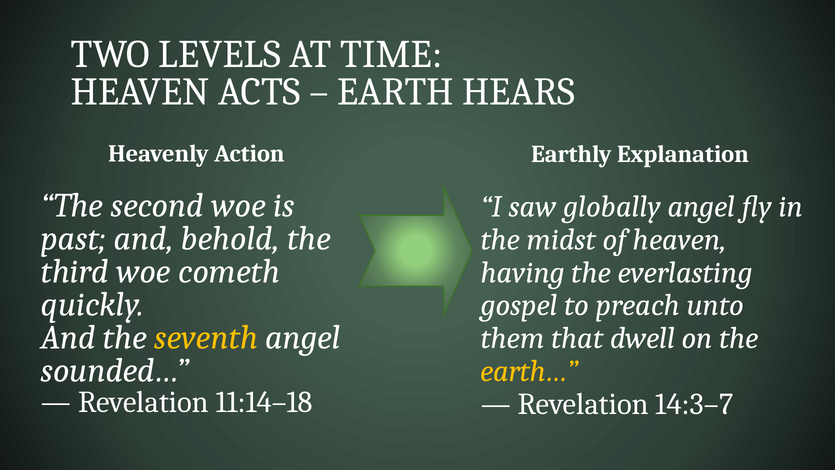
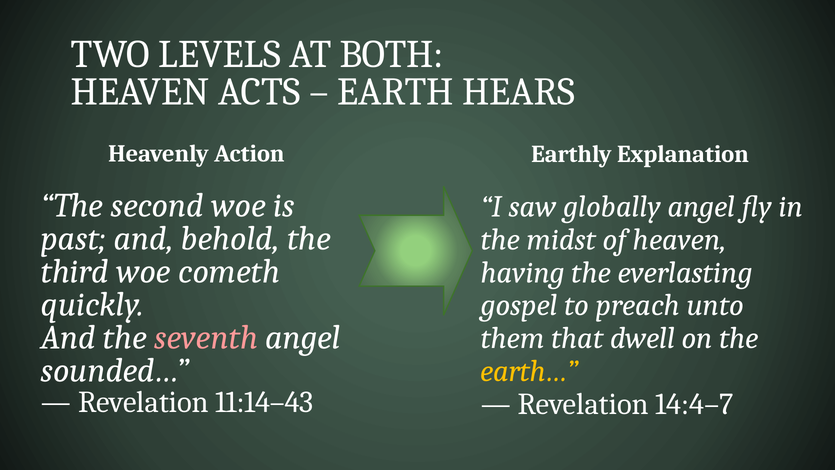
TIME: TIME -> BOTH (392, 54)
seventh colour: yellow -> pink (206, 337)
11:14–18: 11:14–18 -> 11:14–43 (264, 402)
14:3–7: 14:3–7 -> 14:4–7 (694, 404)
